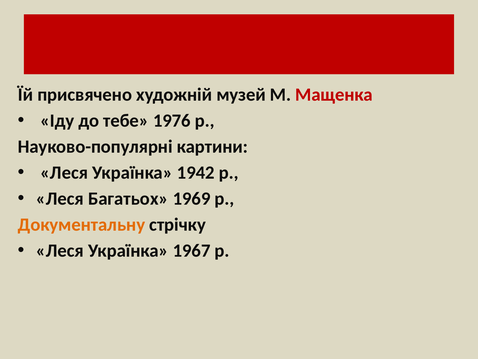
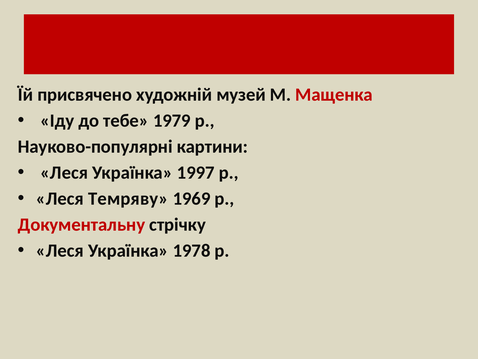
1976: 1976 -> 1979 (172, 120)
1942: 1942 -> 1997 (196, 172)
Багатьох: Багатьох -> Темряву (128, 198)
Документальну colour: orange -> red (82, 224)
1967: 1967 -> 1978 (192, 250)
